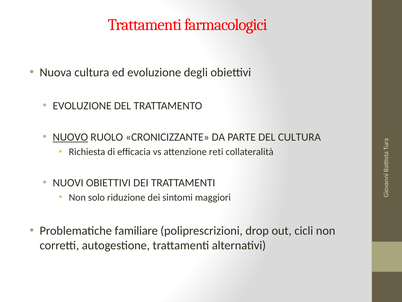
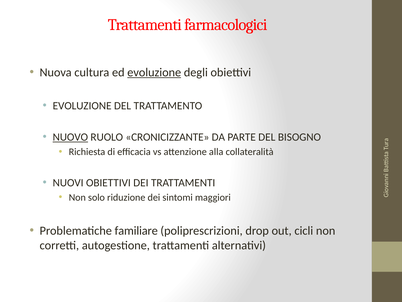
evoluzione underline: none -> present (154, 72)
DEL CULTURA: CULTURA -> BISOGNO (299, 137)
reti: reti -> alla (216, 152)
